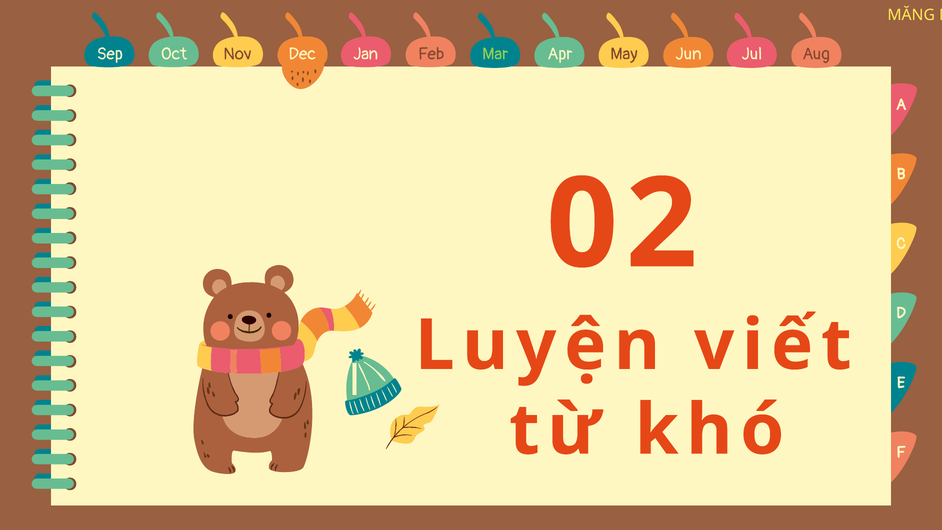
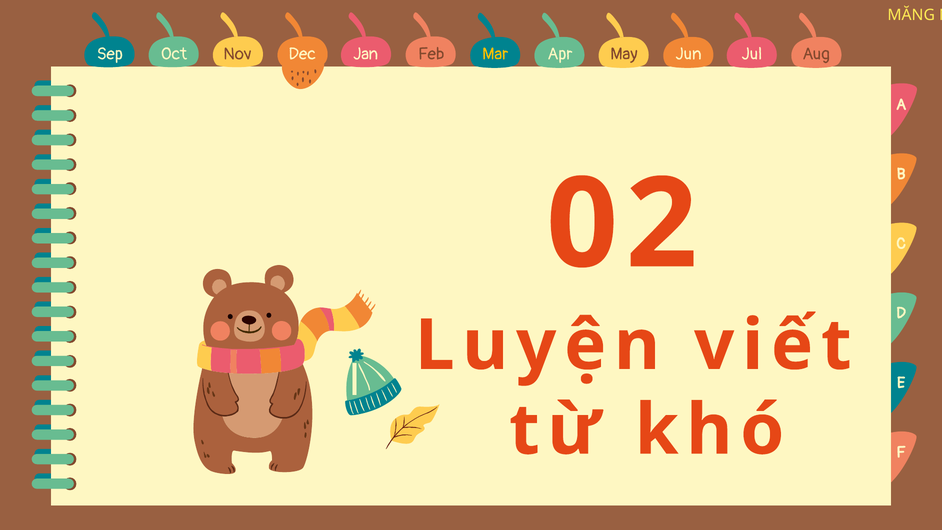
Mar colour: light green -> yellow (495, 54)
